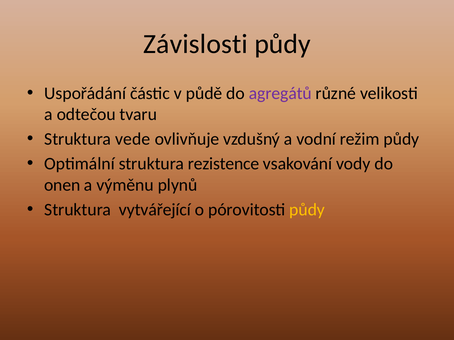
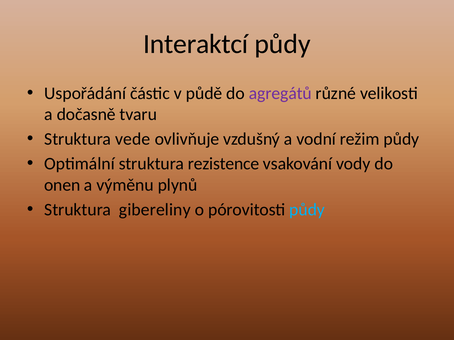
Závislosti: Závislosti -> Interaktcí (196, 44)
odtečou: odtečou -> dočasně (86, 115)
vytvářející: vytvářející -> gibereliny (155, 210)
půdy colour: yellow -> light blue (307, 210)
